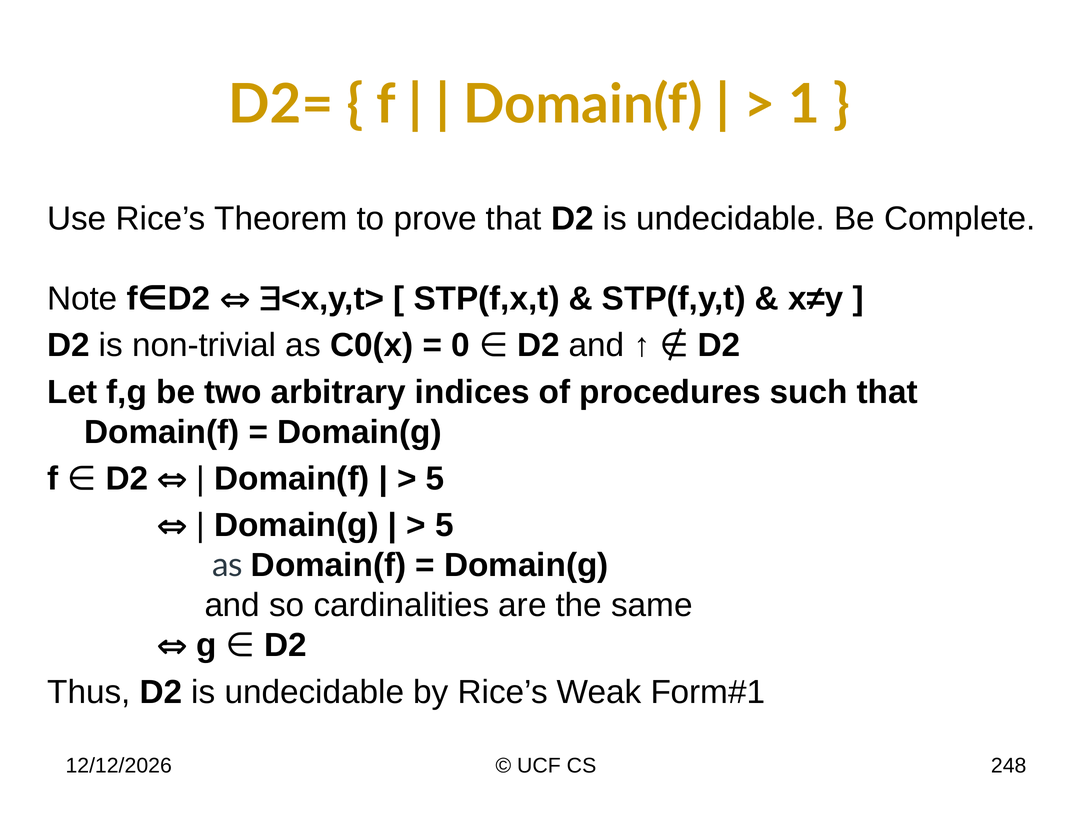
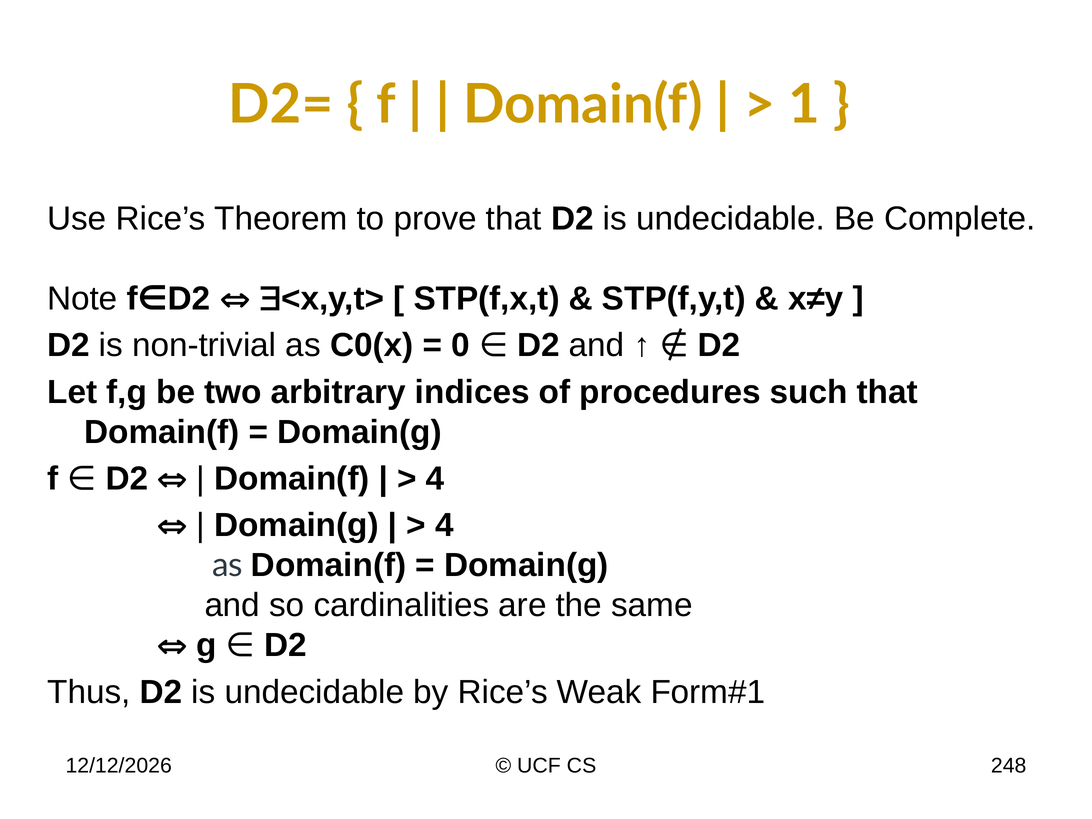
5: 5 -> 4 (435, 479)
5: 5 -> 4 (444, 525)
